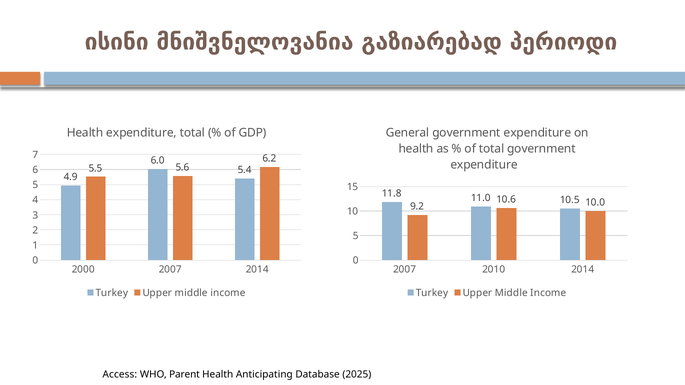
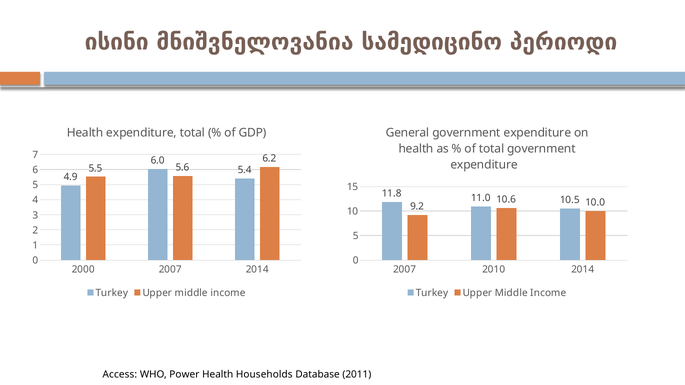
გაზიარებად: გაზიარებად -> სამედიცინო (432, 42)
Parent: Parent -> Power (184, 375)
Anticipating: Anticipating -> Households (264, 375)
2025: 2025 -> 2011 (357, 375)
